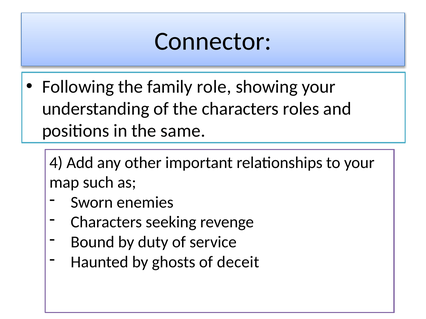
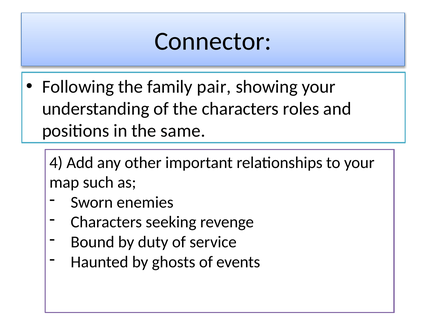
role: role -> pair (214, 87)
deceit: deceit -> events (238, 262)
